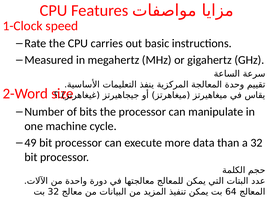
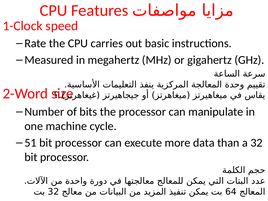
49: 49 -> 51 (30, 143)
